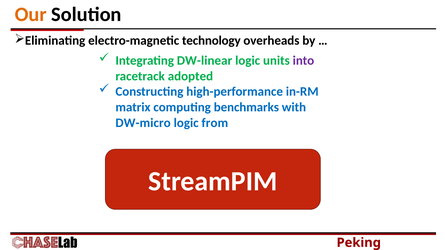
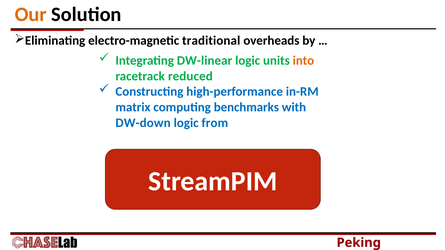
technology: technology -> traditional (211, 41)
into colour: purple -> orange (303, 61)
adopted: adopted -> reduced (190, 76)
DW-micro: DW-micro -> DW-down (143, 123)
